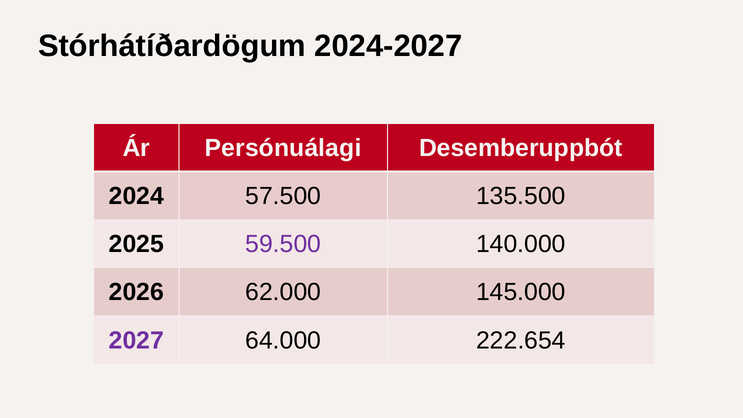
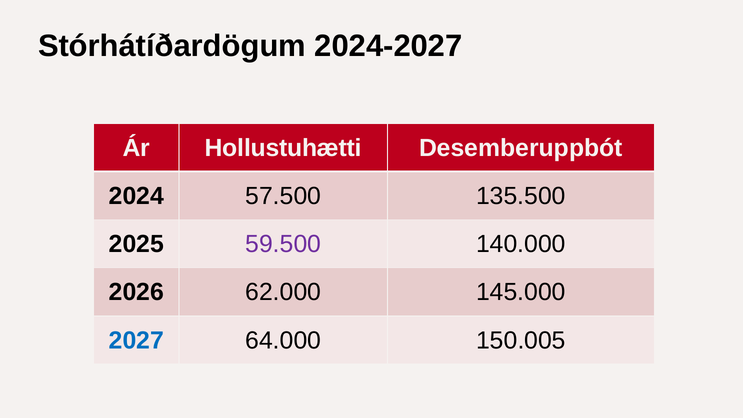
Persónuálagi: Persónuálagi -> Hollustuhætti (283, 148)
2027 colour: purple -> blue (136, 340)
222.654: 222.654 -> 150.005 (521, 340)
